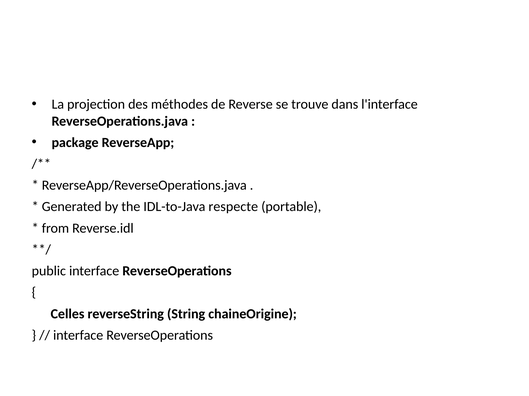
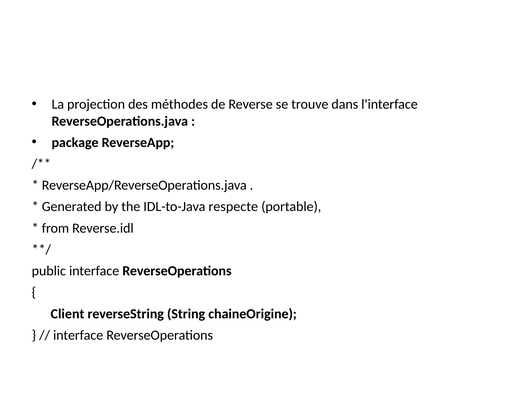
Celles: Celles -> Client (67, 314)
